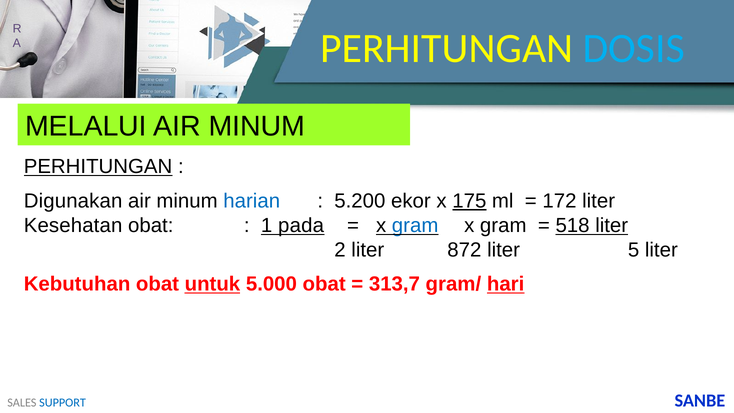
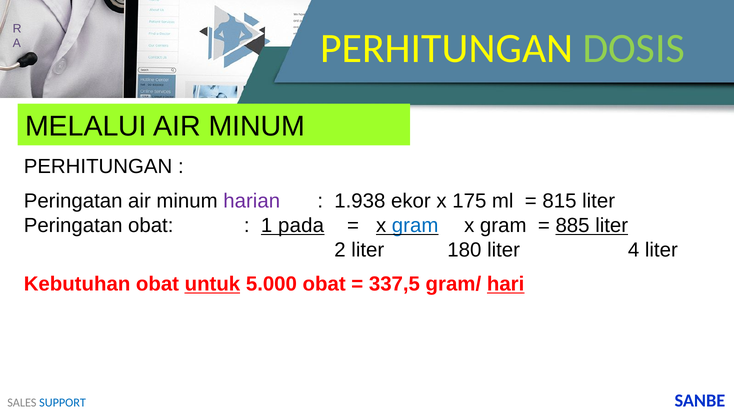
DOSIS colour: light blue -> light green (634, 49)
PERHITUNGAN underline: present -> none (98, 167)
Digunakan: Digunakan -> Peringatan (73, 201)
harian colour: blue -> purple (252, 201)
5.200: 5.200 -> 1.938 (360, 201)
175 underline: present -> none (469, 201)
172: 172 -> 815 (560, 201)
Kesehatan: Kesehatan -> Peringatan (73, 225)
518: 518 -> 885 (573, 225)
872: 872 -> 180 (464, 250)
5: 5 -> 4 (634, 250)
313,7: 313,7 -> 337,5 (394, 284)
